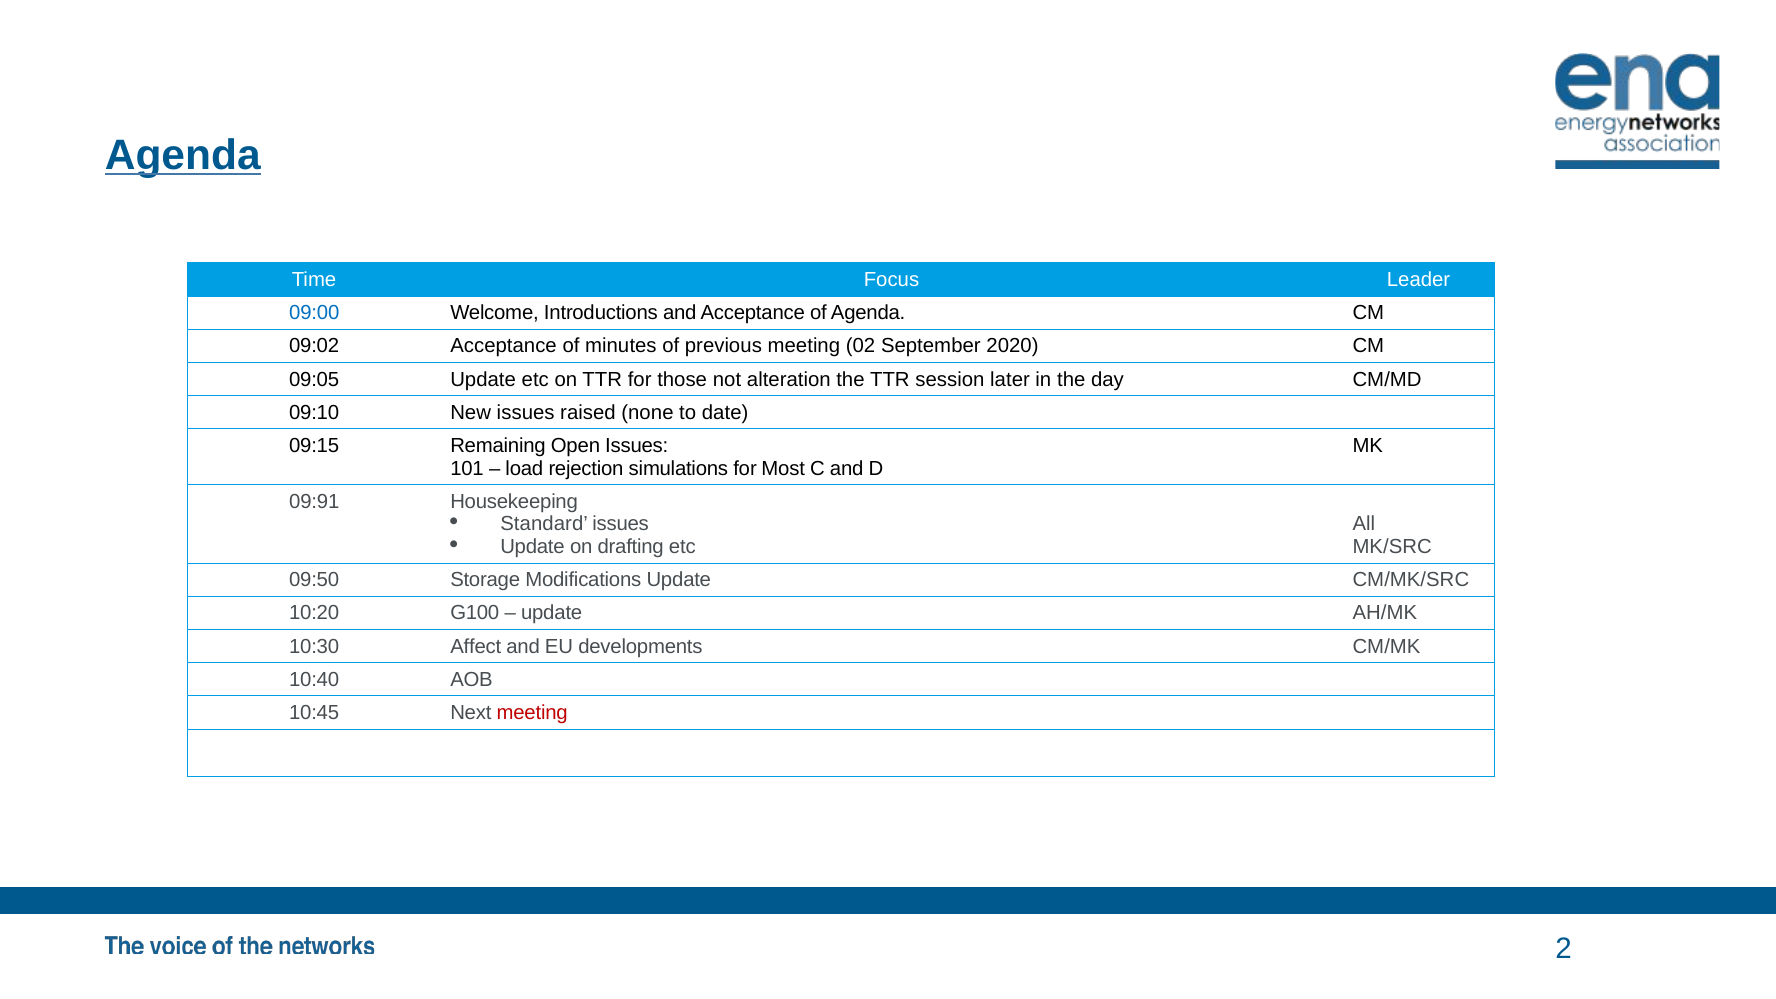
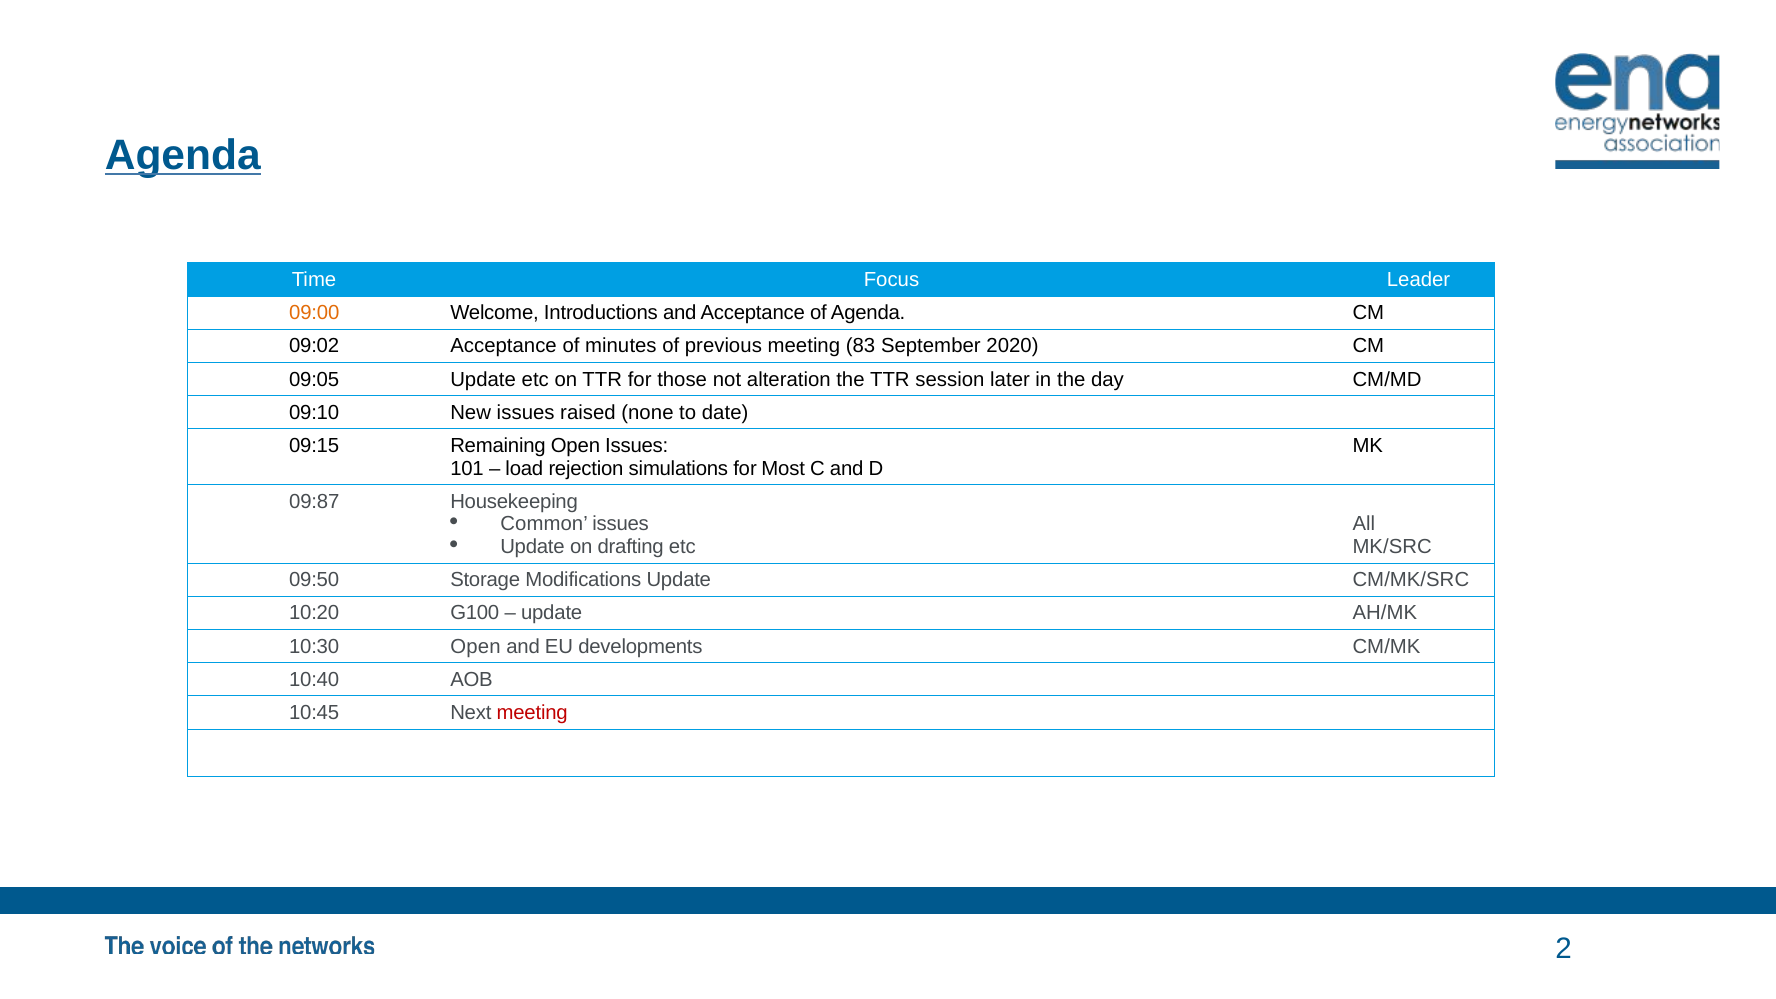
09:00 colour: blue -> orange (314, 313)
02: 02 -> 83 (861, 346)
09:91: 09:91 -> 09:87 (314, 502)
Standard: Standard -> Common (544, 524)
10:30 Affect: Affect -> Open (476, 646)
